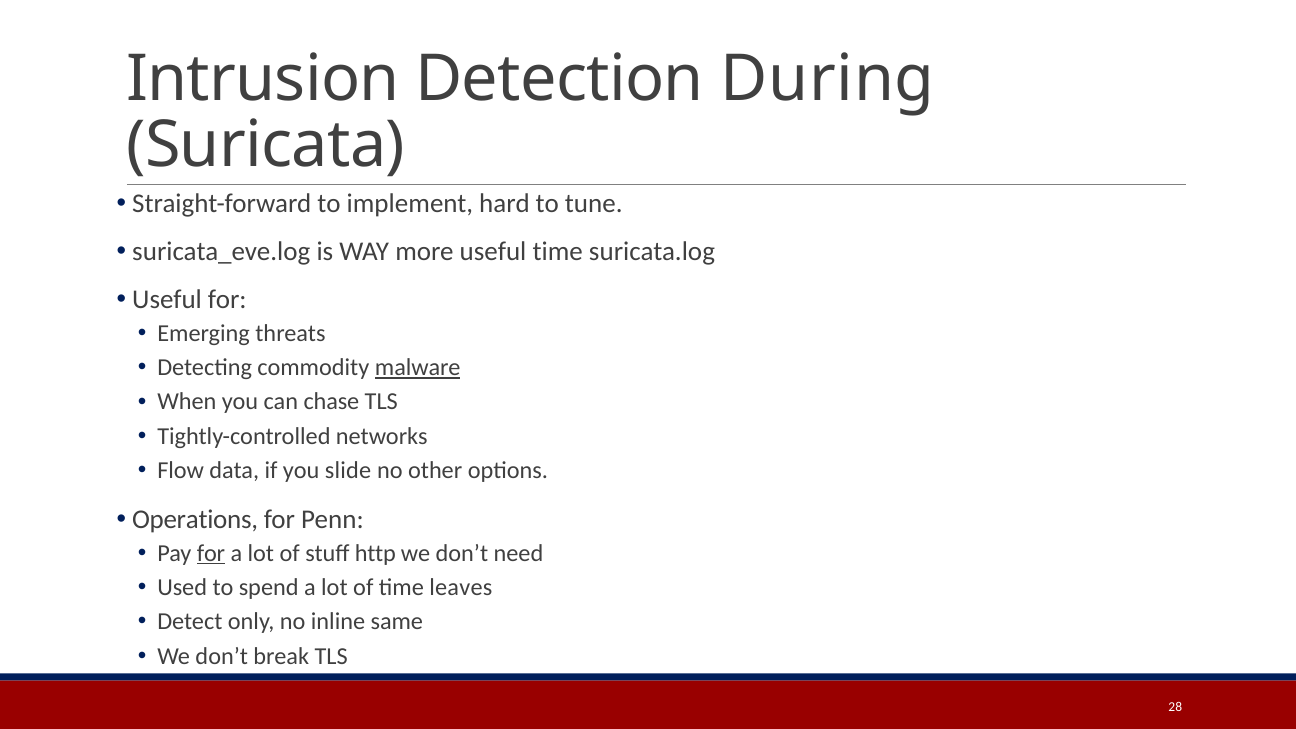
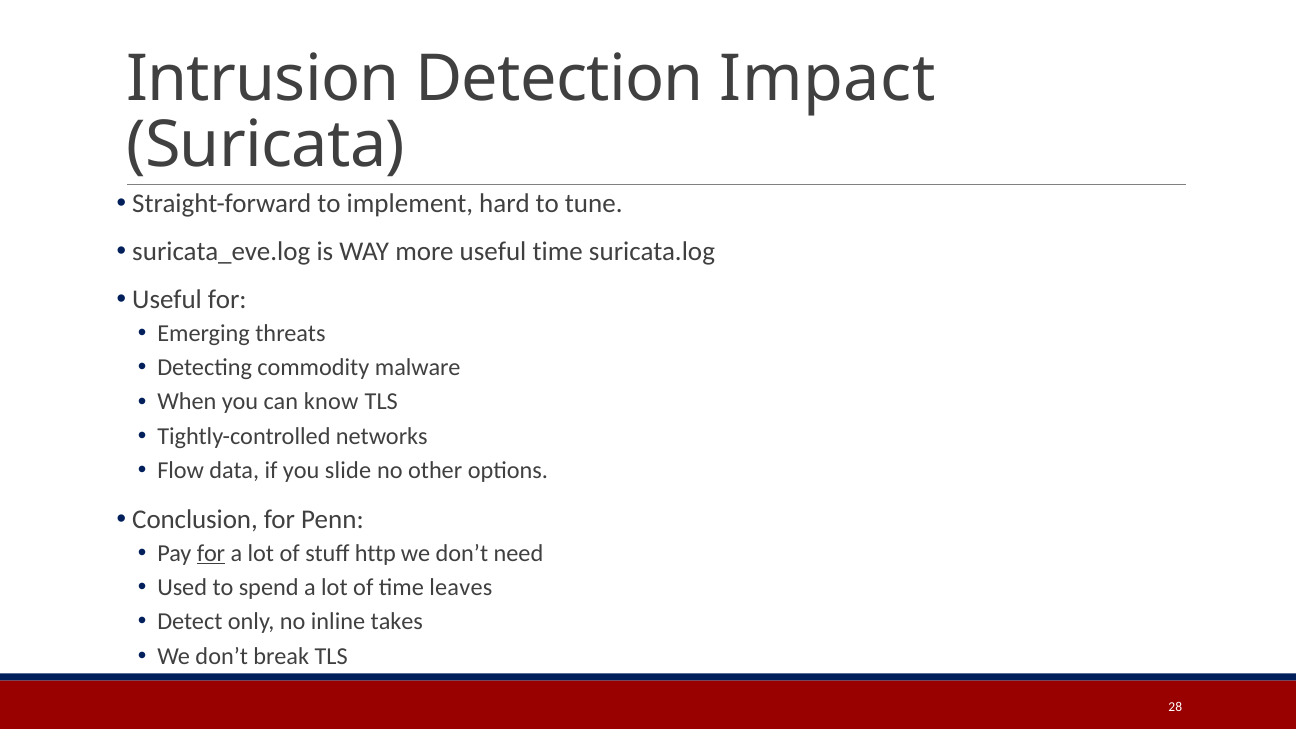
During: During -> Impact (828, 79)
malware underline: present -> none (418, 368)
chase: chase -> know (331, 402)
Operations: Operations -> Conclusion (195, 520)
same: same -> takes (397, 622)
